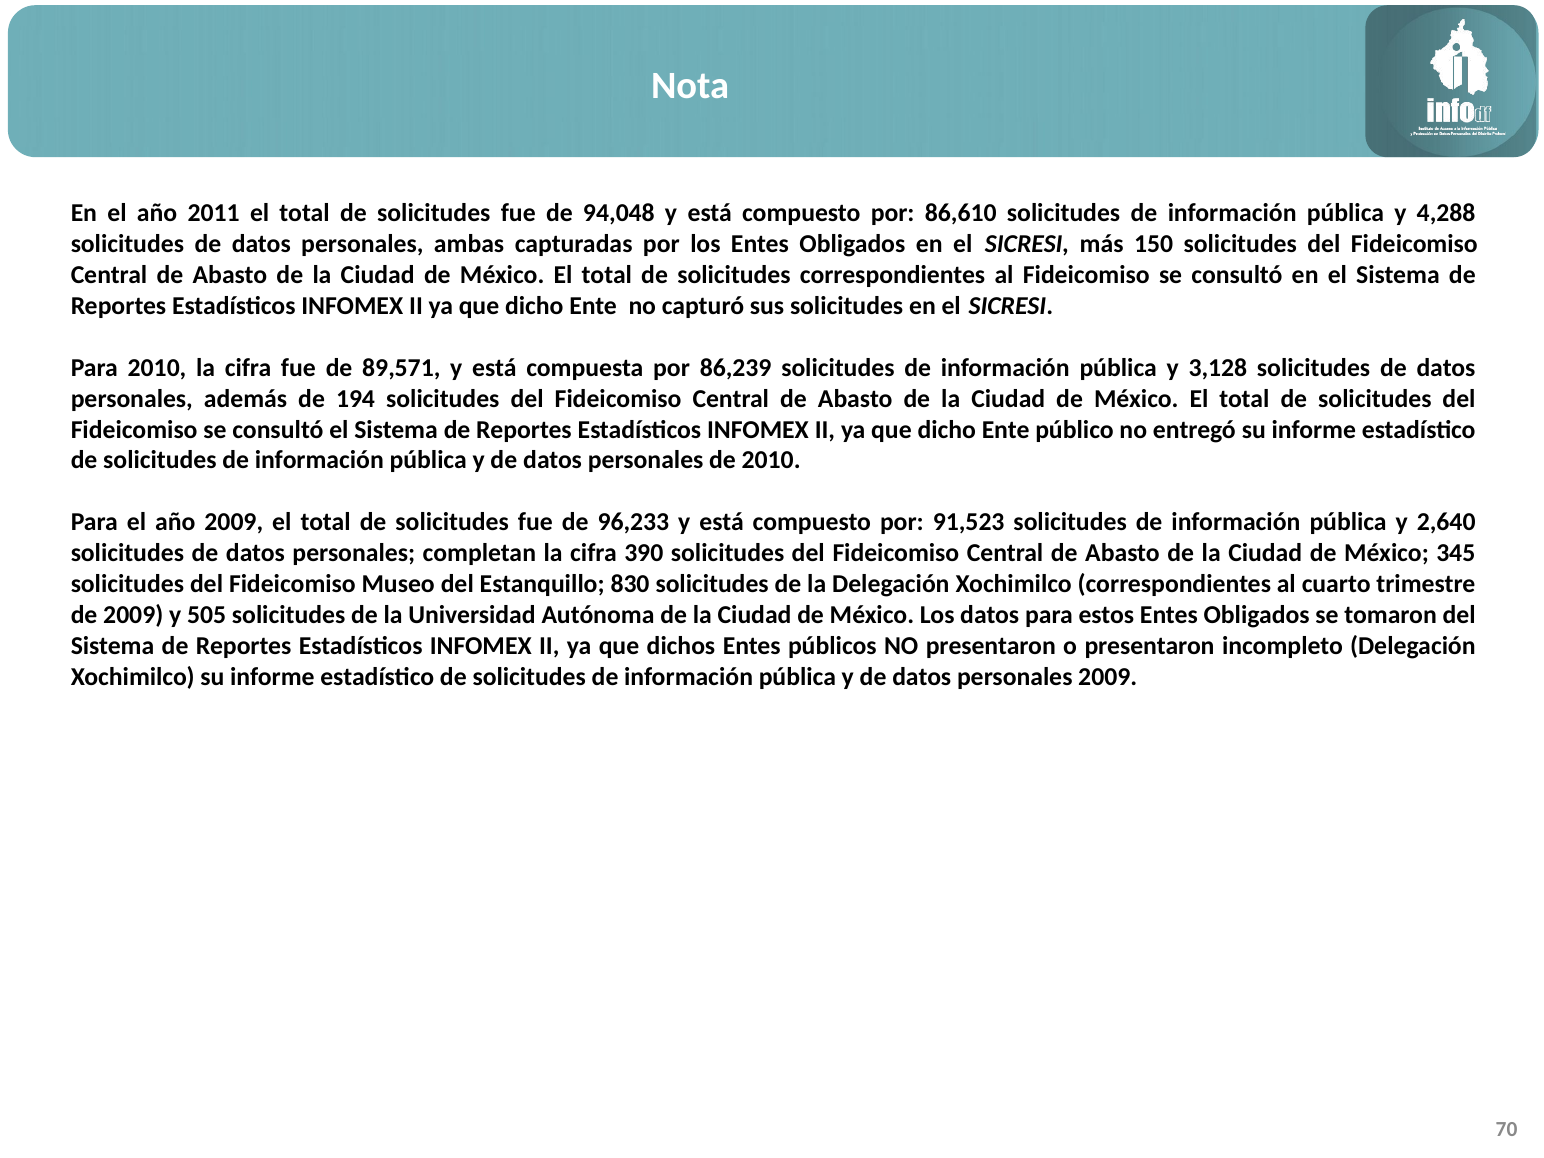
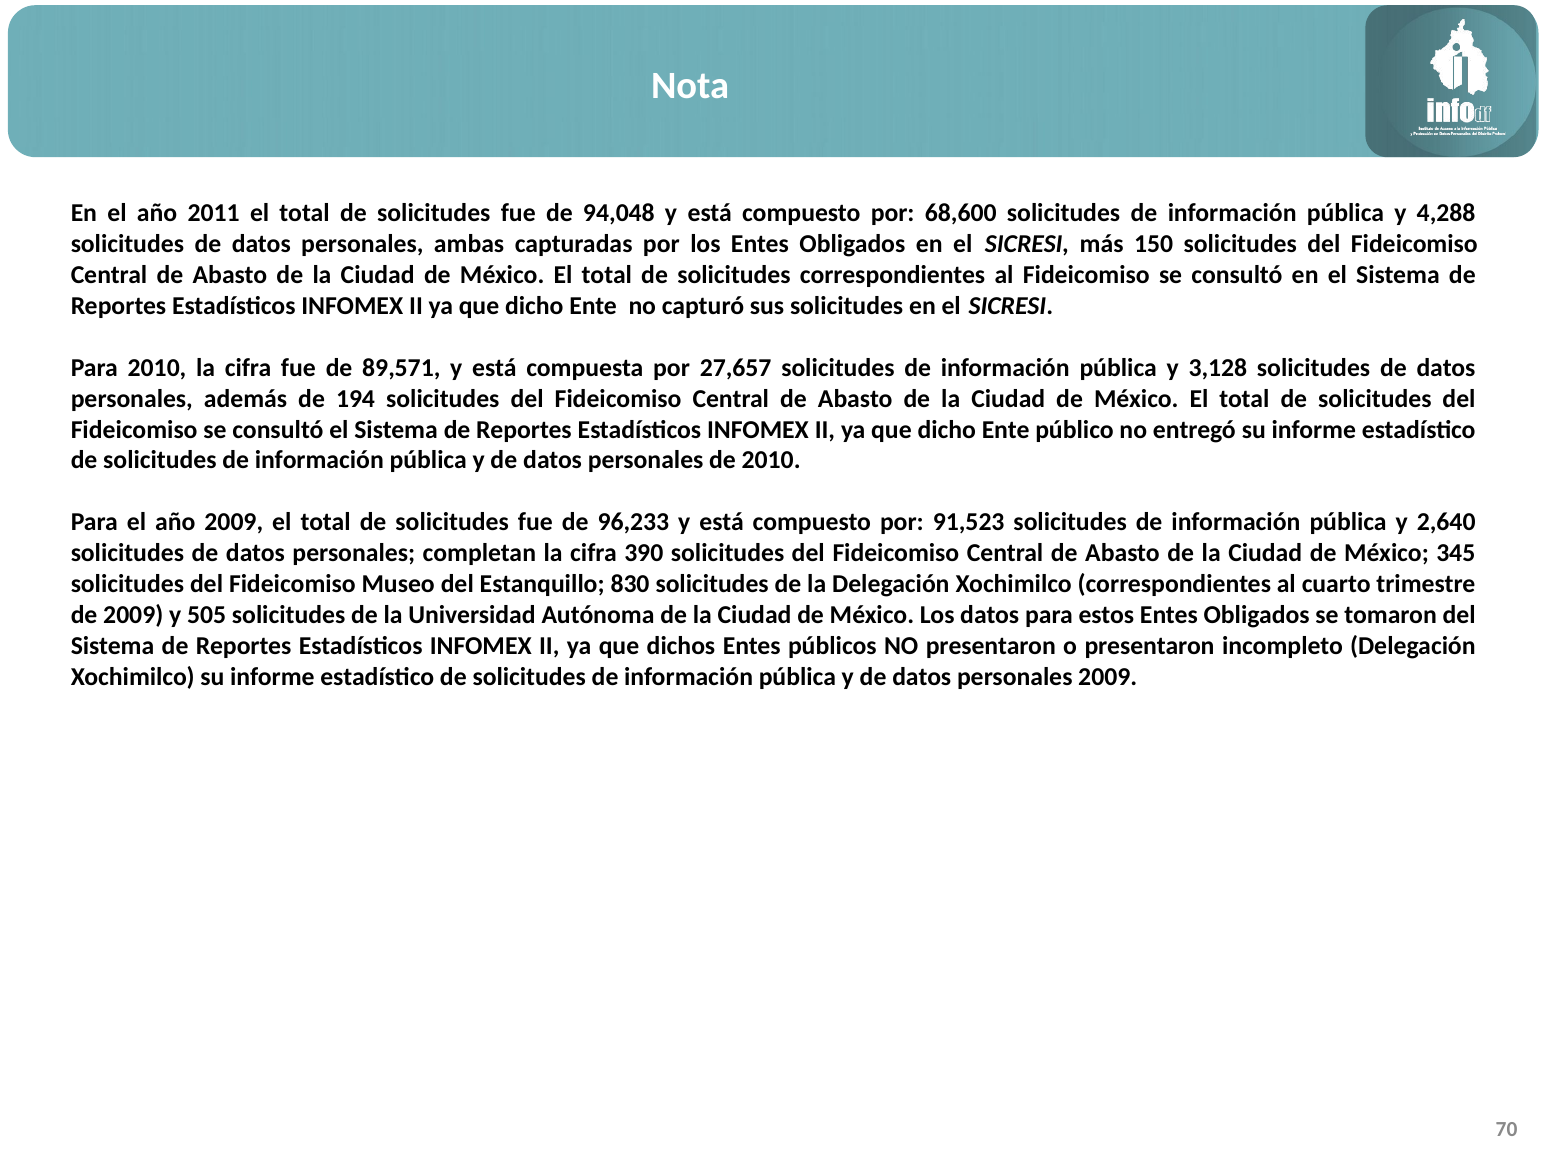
86,610: 86,610 -> 68,600 (961, 213)
86,239: 86,239 -> 27,657 (736, 368)
